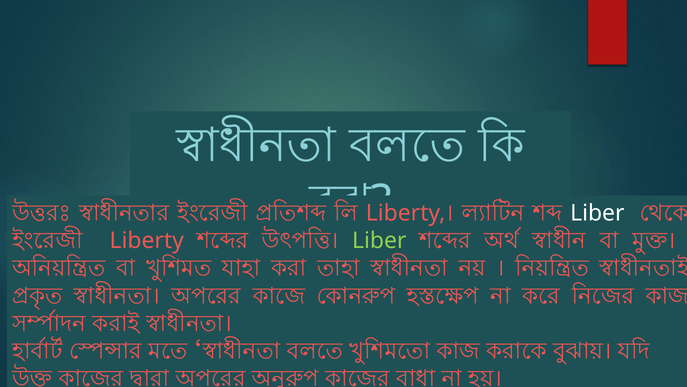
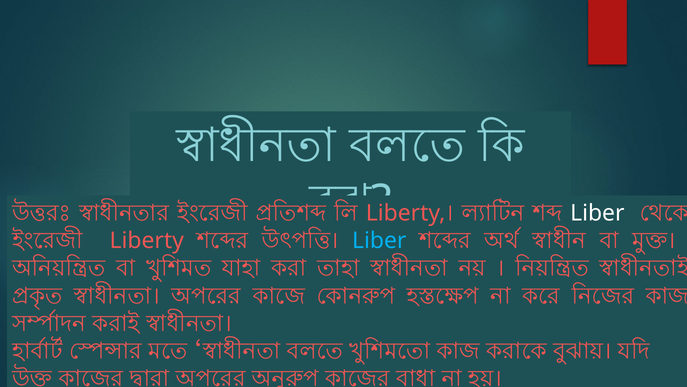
Liber colour: light green -> light blue (379, 241)
